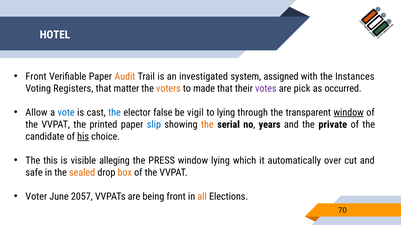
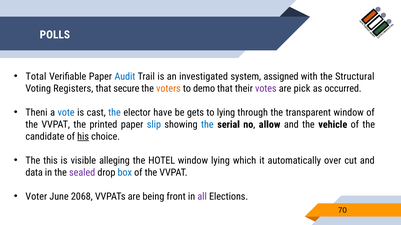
HOTEL: HOTEL -> POLLS (55, 35)
Front: Front -> Total (36, 77)
Audit colour: orange -> blue (125, 77)
Instances: Instances -> Structural (355, 77)
matter: matter -> secure (126, 89)
made: made -> demo (204, 89)
Allow: Allow -> Theni (36, 113)
false: false -> have (163, 113)
vigil: vigil -> gets (196, 113)
window underline: present -> none (349, 113)
the colour: orange -> blue (207, 125)
years: years -> allow (270, 125)
private: private -> vehicle (333, 125)
PRESS: PRESS -> HOTEL (162, 161)
safe: safe -> data (34, 173)
sealed colour: orange -> purple (82, 173)
box colour: orange -> blue (125, 173)
2057: 2057 -> 2068 (82, 197)
all colour: orange -> purple (202, 197)
